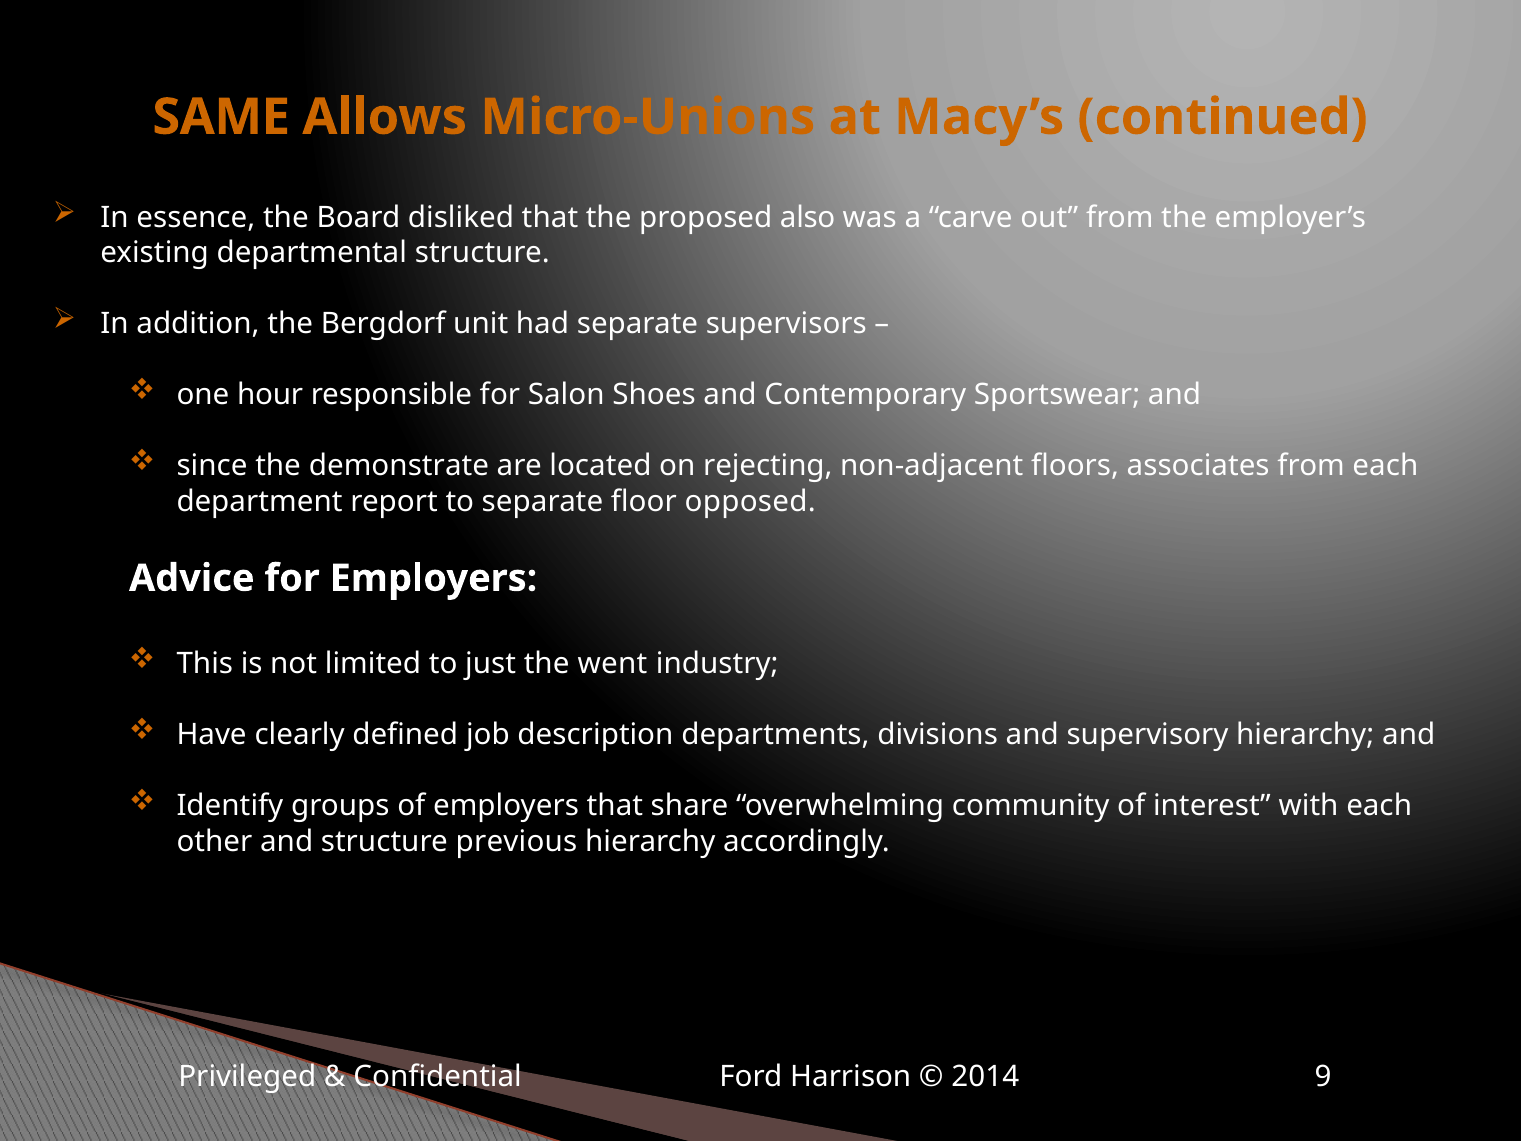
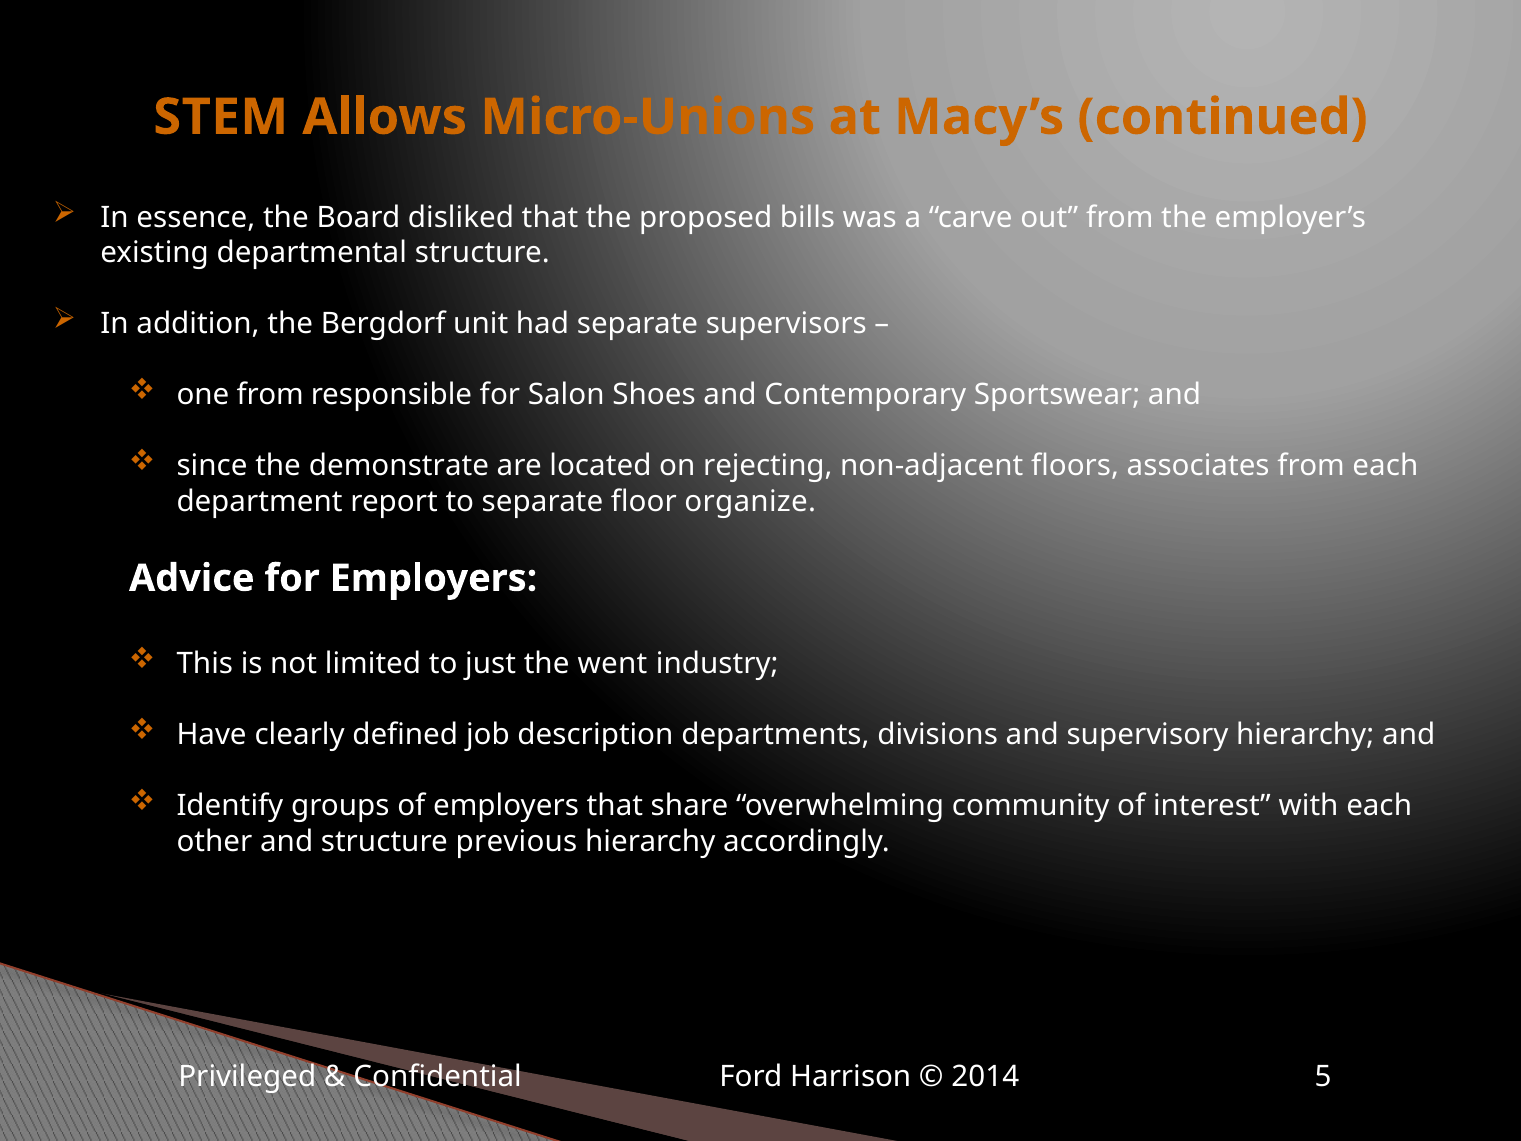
SAME: SAME -> STEM (221, 117)
also: also -> bills (808, 217)
one hour: hour -> from (270, 395)
opposed: opposed -> organize (750, 501)
9: 9 -> 5 (1323, 1077)
